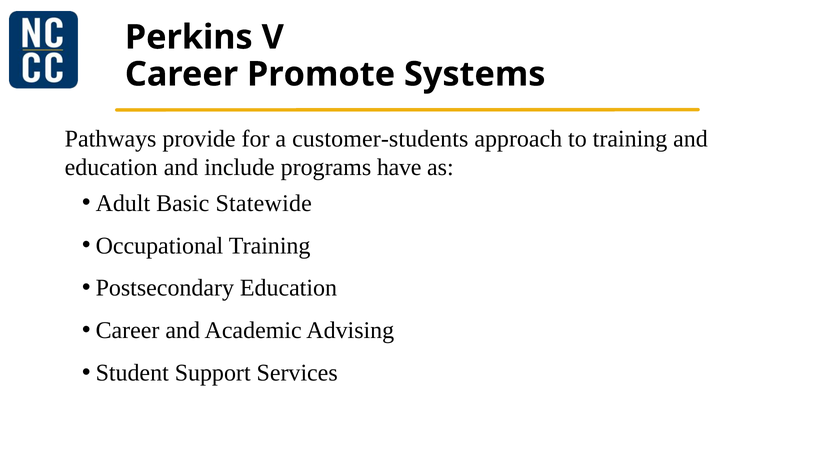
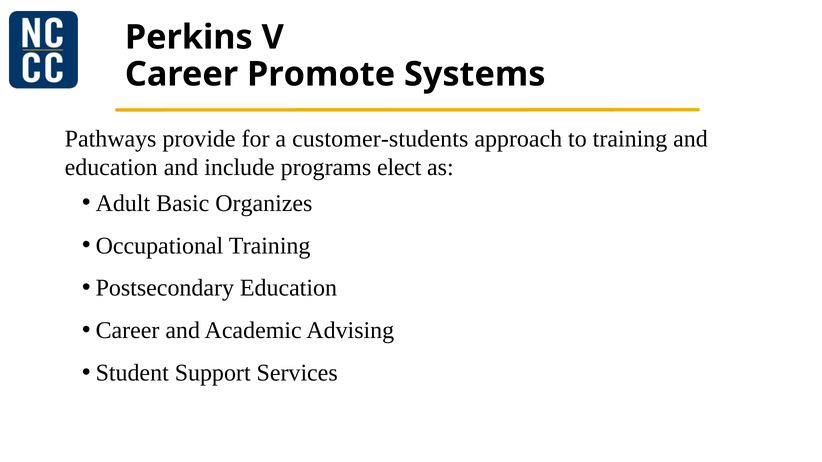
have: have -> elect (399, 168)
Statewide: Statewide -> Organizes (264, 203)
